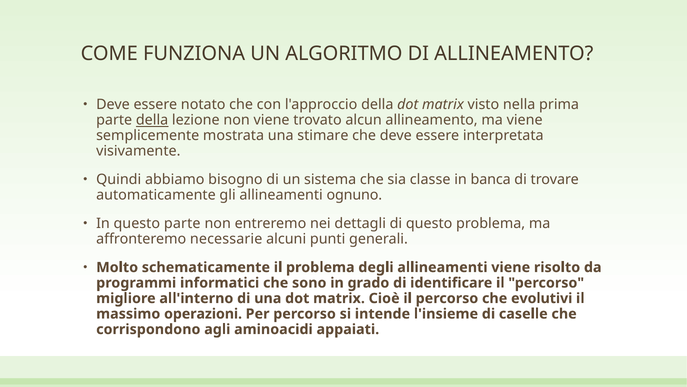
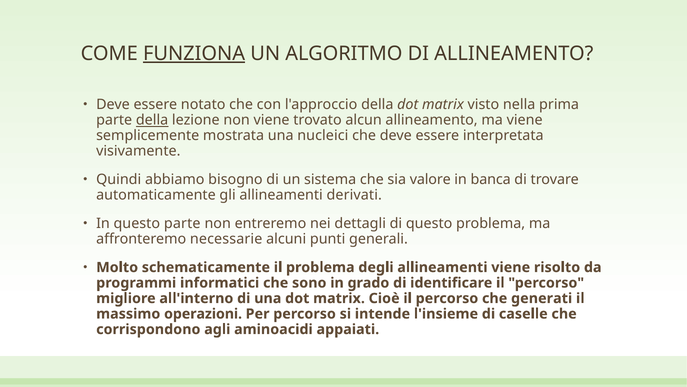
FUNZIONA underline: none -> present (194, 54)
stimare: stimare -> nucleici (323, 135)
classe: classe -> valore (430, 179)
ognuno: ognuno -> derivati (354, 195)
evolutivi: evolutivi -> generati (542, 298)
